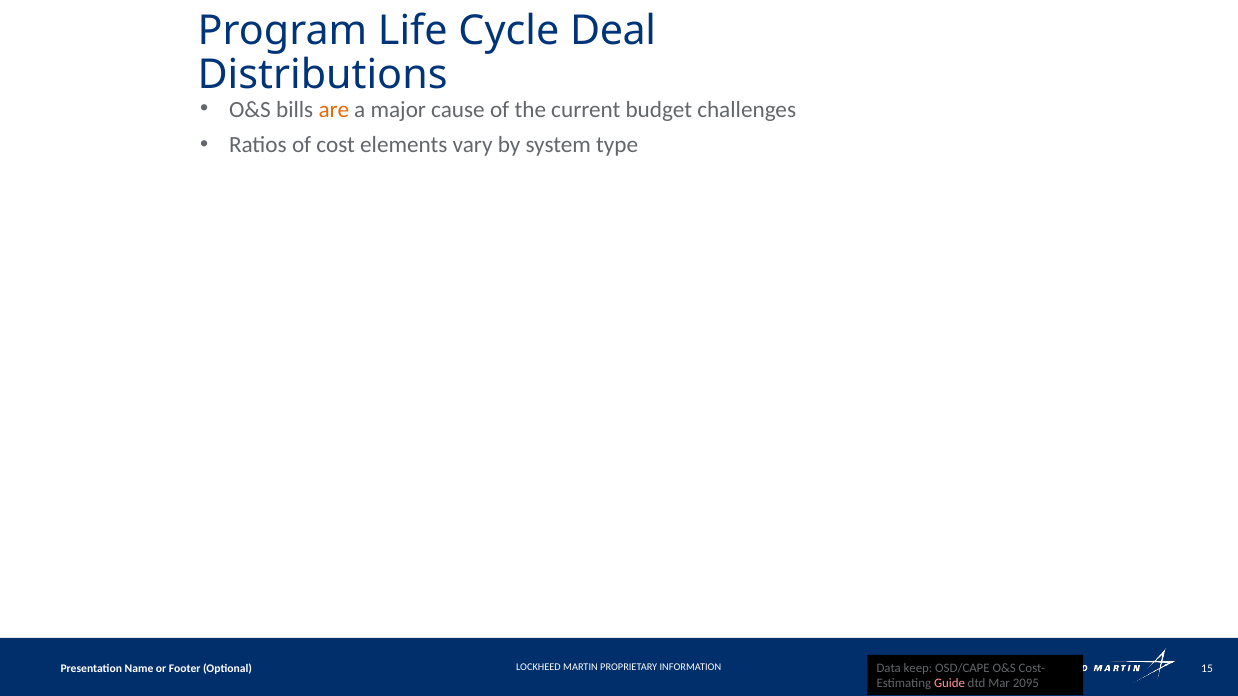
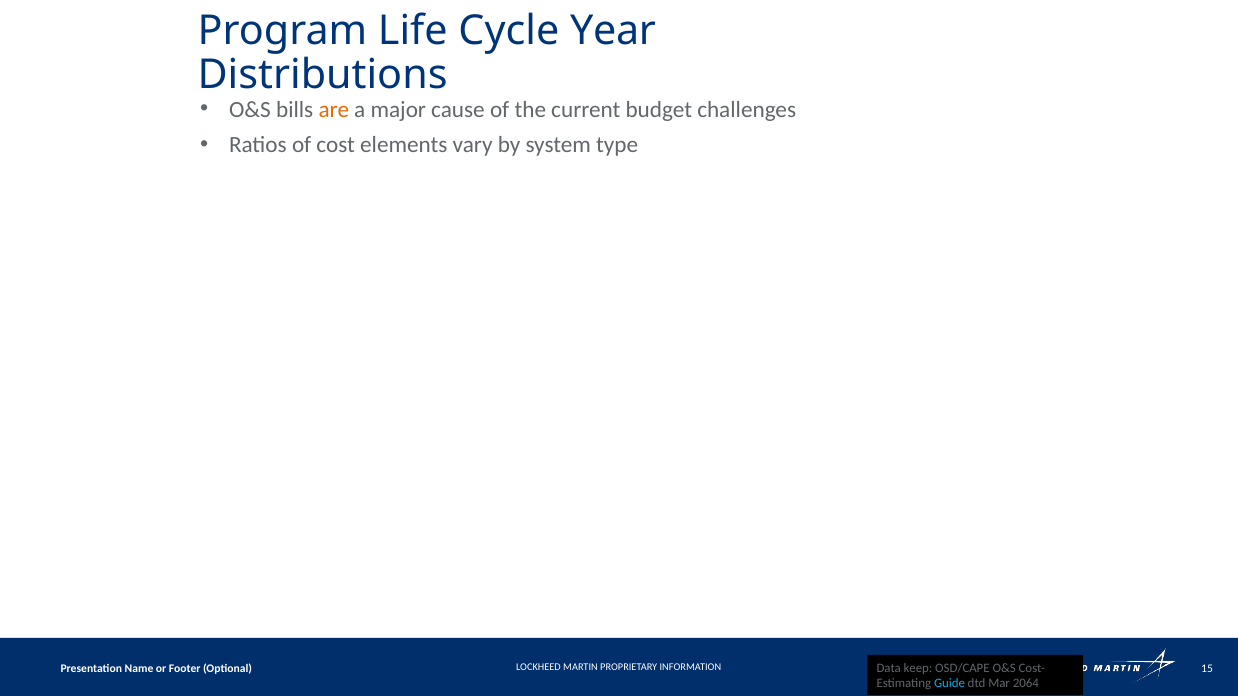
Deal: Deal -> Year (613, 31)
Guide colour: pink -> light blue (949, 684)
2095: 2095 -> 2064 (1026, 684)
